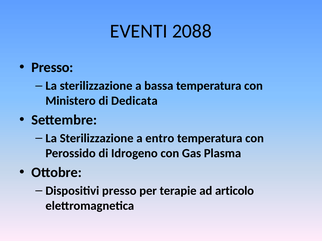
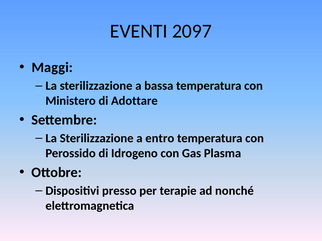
2088: 2088 -> 2097 (192, 31)
Presso: Presso -> Maggi (52, 68)
Dedicata: Dedicata -> Adottare (134, 101)
articolo: articolo -> nonché (234, 191)
